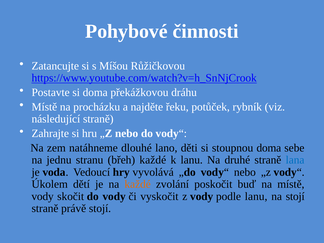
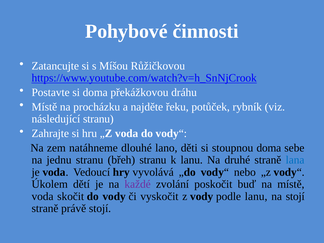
následující straně: straně -> stranu (98, 119)
„Z nebo: nebo -> voda (127, 133)
břeh každé: každé -> stranu (153, 160)
každé colour: orange -> purple (138, 184)
vody: vody -> voda (43, 196)
